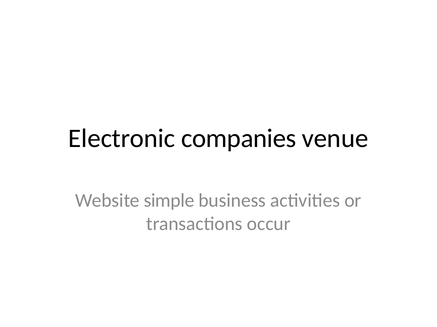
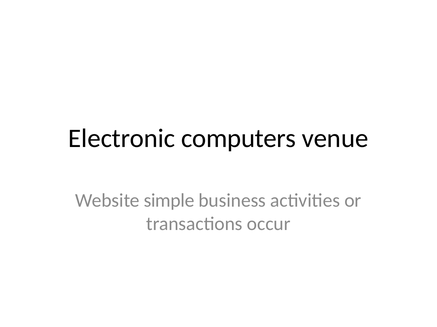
companies: companies -> computers (239, 139)
